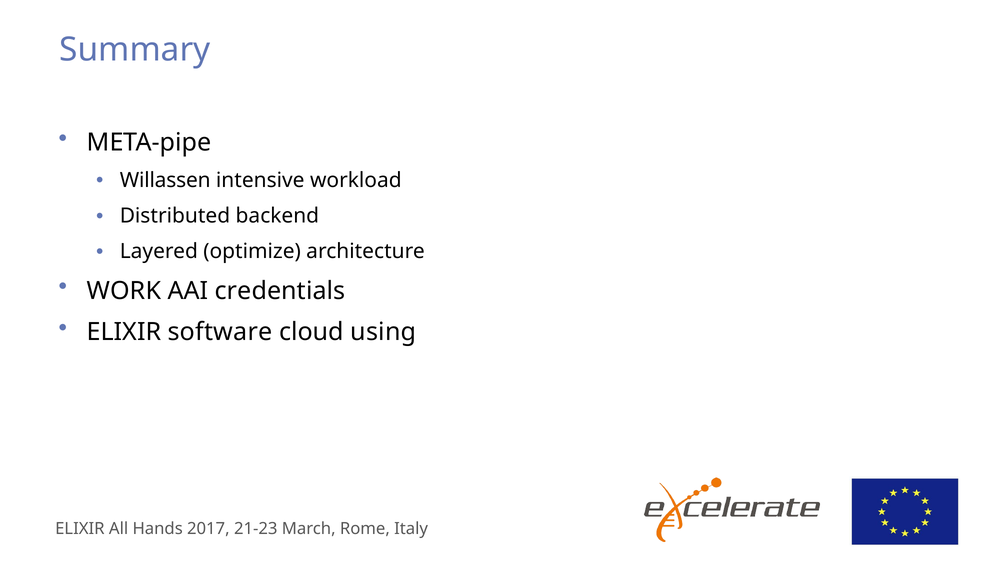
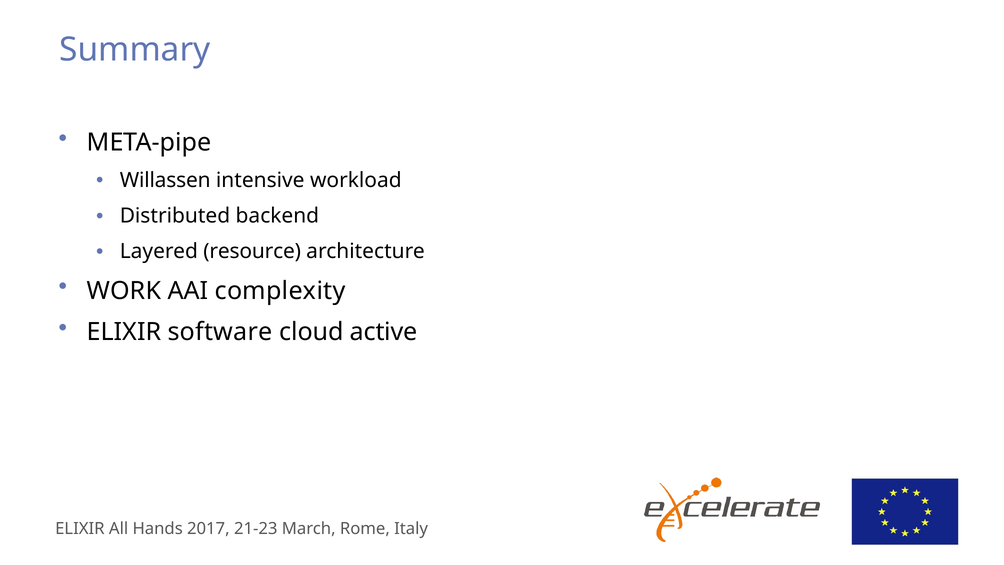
optimize: optimize -> resource (252, 251)
credentials: credentials -> complexity (280, 291)
using: using -> active (384, 332)
